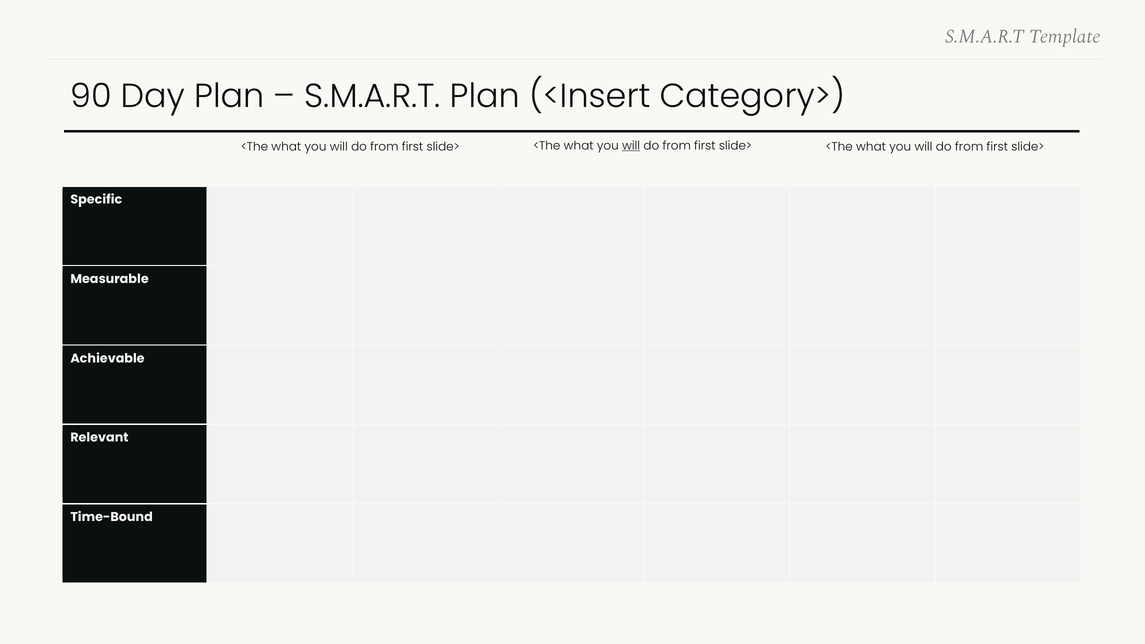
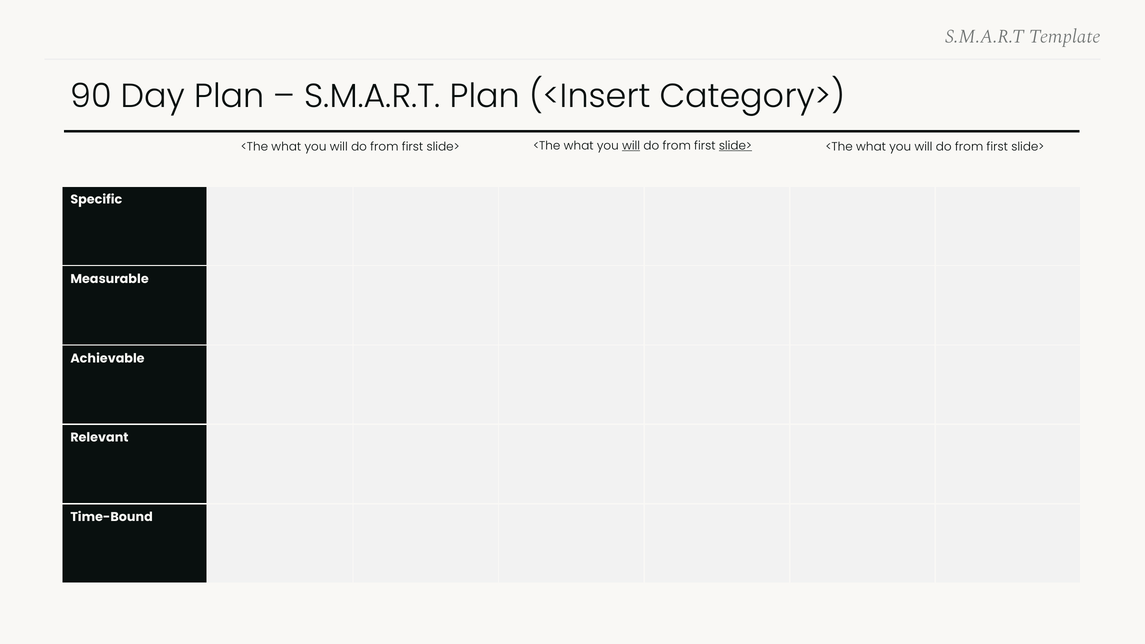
slide> underline: none -> present (735, 146)
